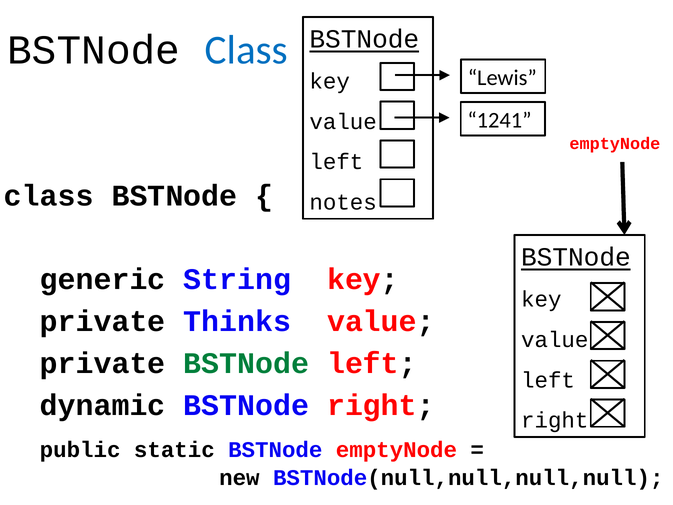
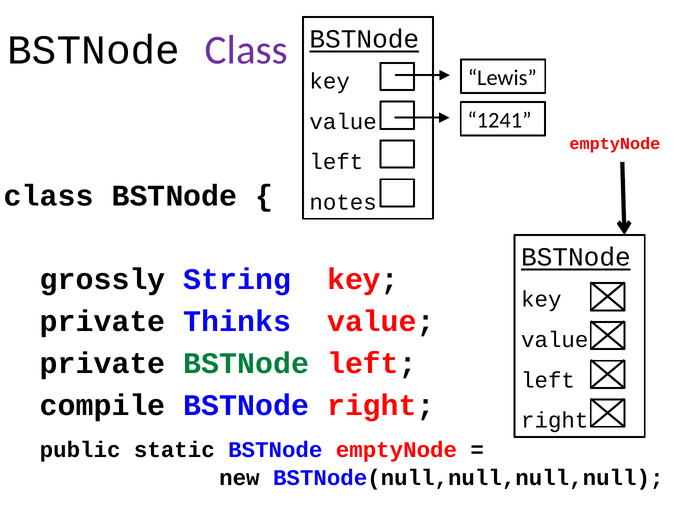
Class colour: blue -> purple (246, 50)
generic: generic -> grossly (103, 279)
dynamic: dynamic -> compile (103, 405)
